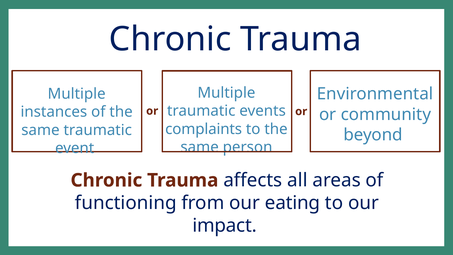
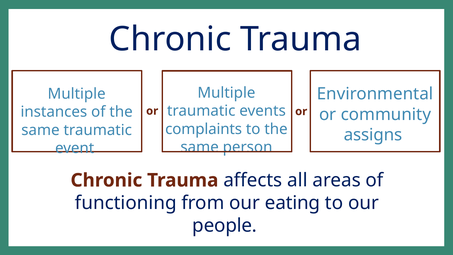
beyond: beyond -> assigns (373, 135)
impact: impact -> people (225, 225)
